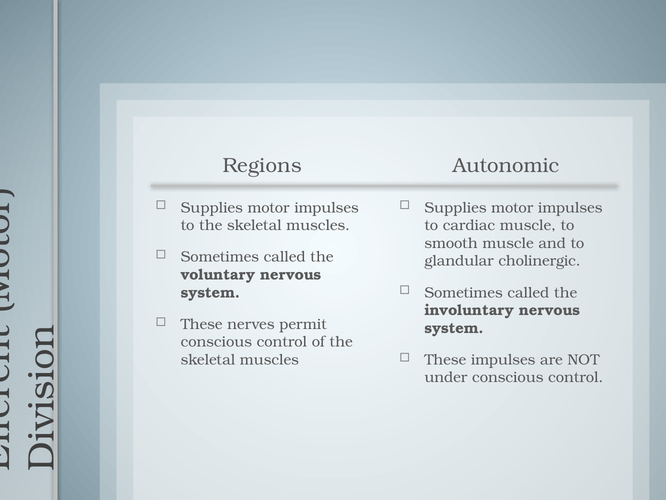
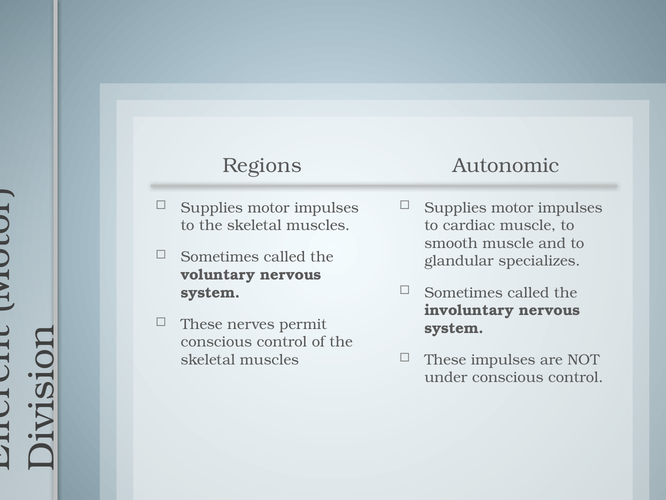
cholinergic: cholinergic -> specializes (539, 261)
